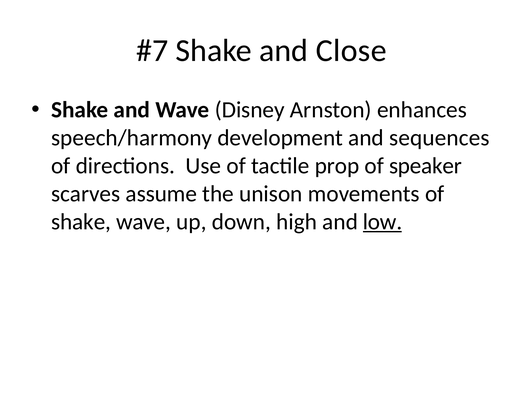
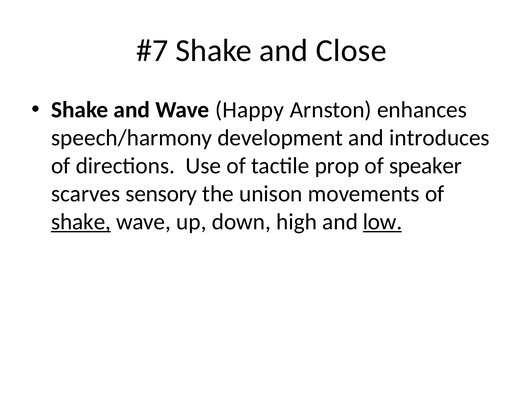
Disney: Disney -> Happy (250, 110)
sequences: sequences -> introduces (439, 138)
assume: assume -> sensory (161, 194)
shake underline: none -> present (81, 222)
